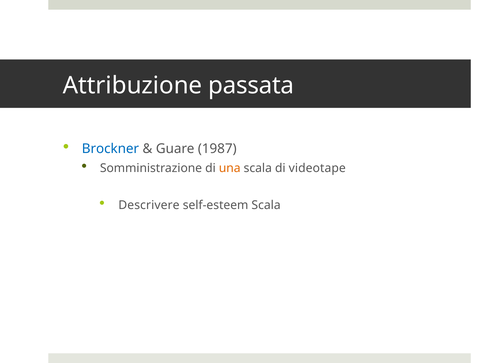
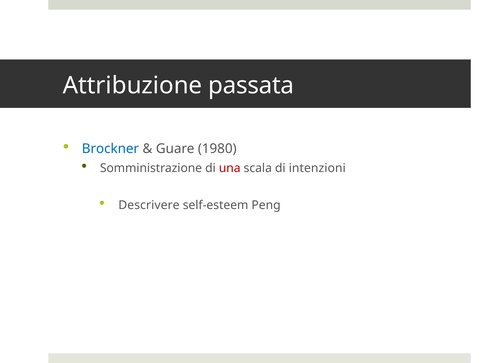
1987: 1987 -> 1980 (217, 149)
una colour: orange -> red (230, 168)
videotape: videotape -> intenzioni (317, 168)
self-esteem Scala: Scala -> Peng (266, 205)
